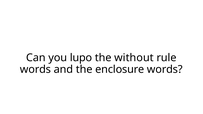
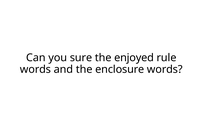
lupo: lupo -> sure (81, 58)
without: without -> enjoyed (134, 58)
